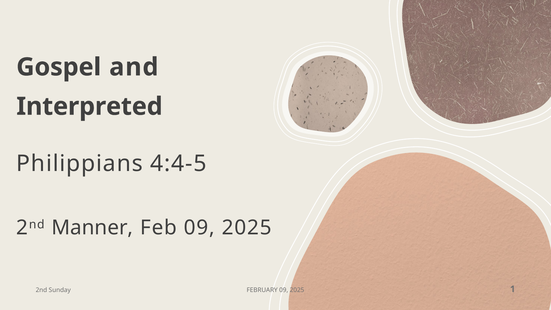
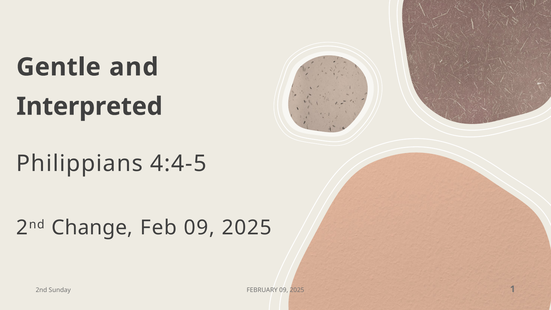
Gospel: Gospel -> Gentle (59, 67)
Manner: Manner -> Change (92, 228)
